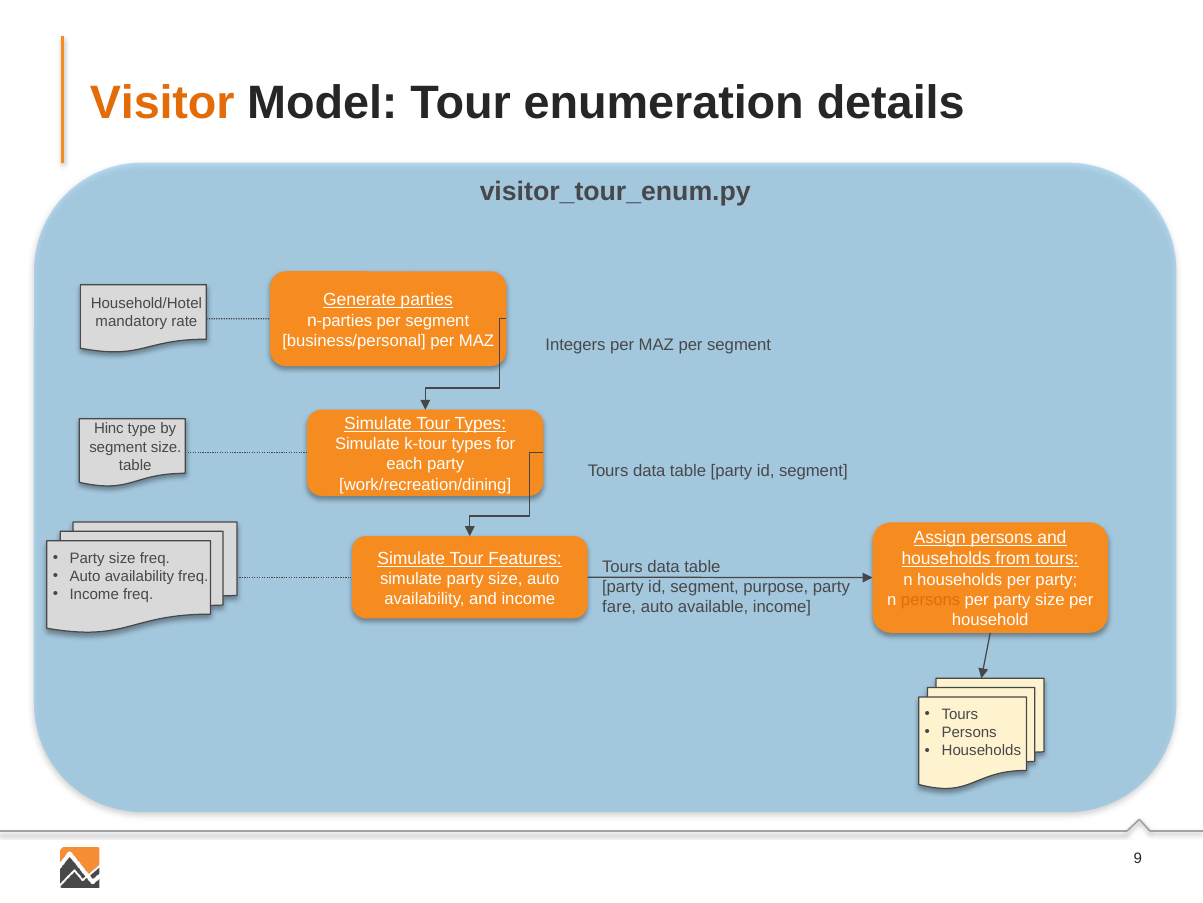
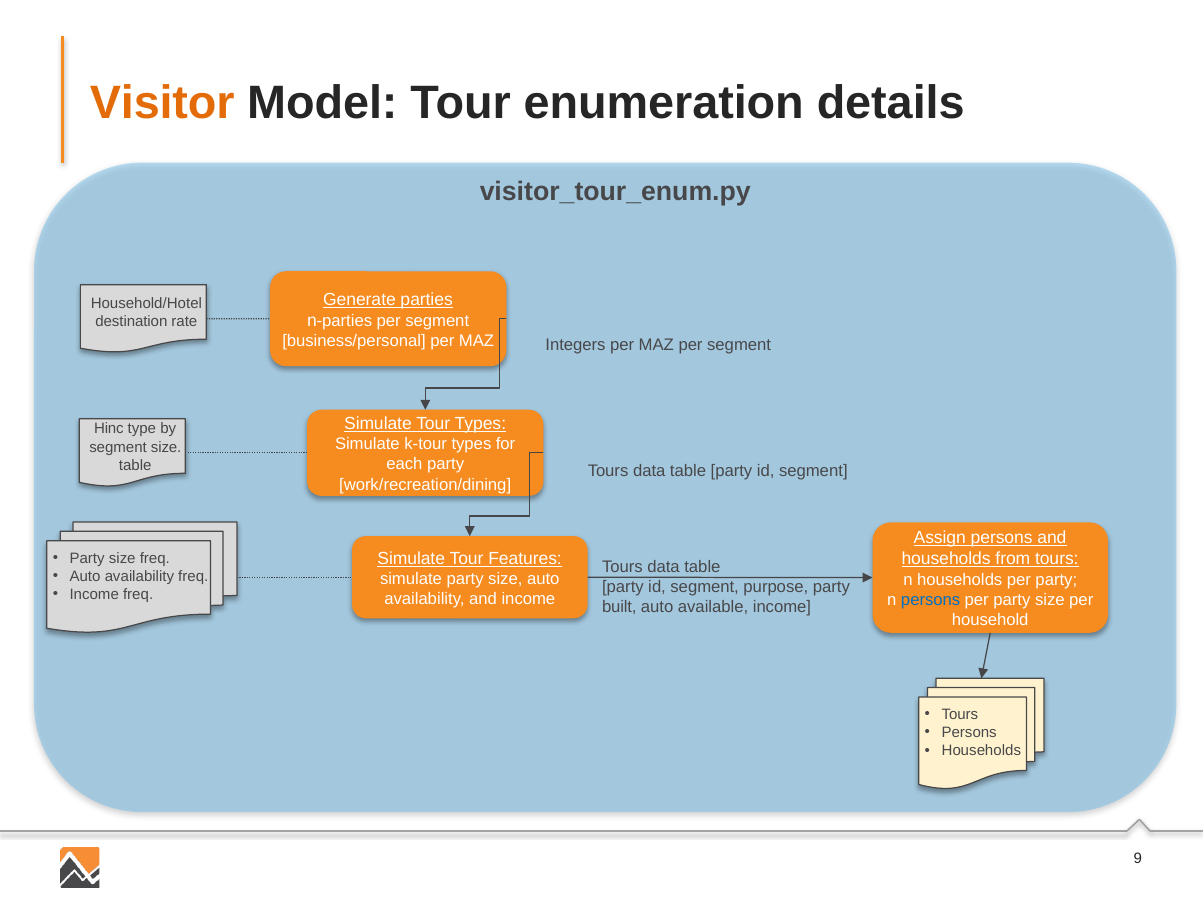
mandatory: mandatory -> destination (131, 322)
persons colour: orange -> blue (931, 599)
fare: fare -> built (619, 607)
